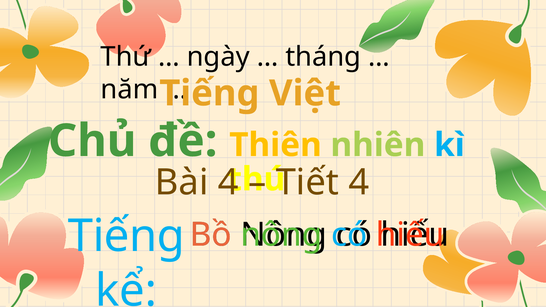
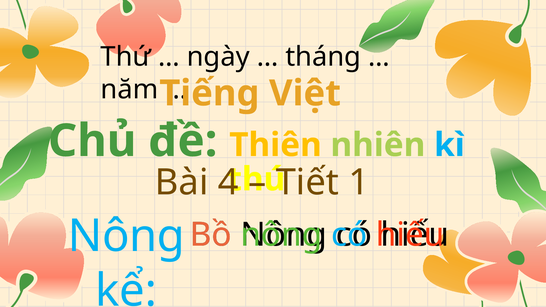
Tiết 4: 4 -> 1 (359, 182)
Tiếng: Tiếng -> Nông (126, 236)
